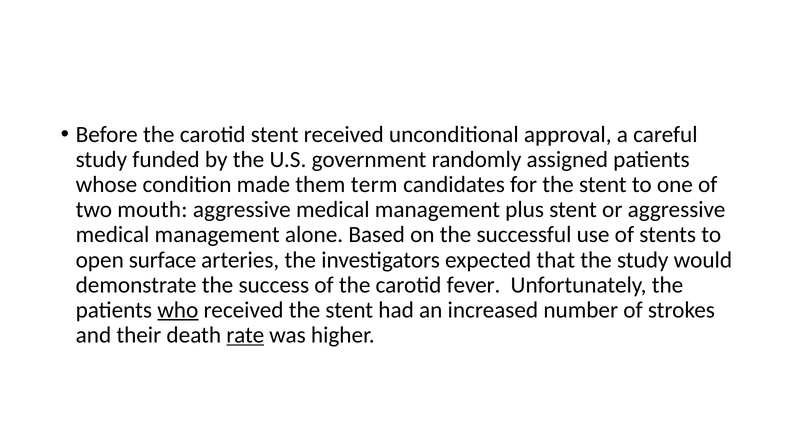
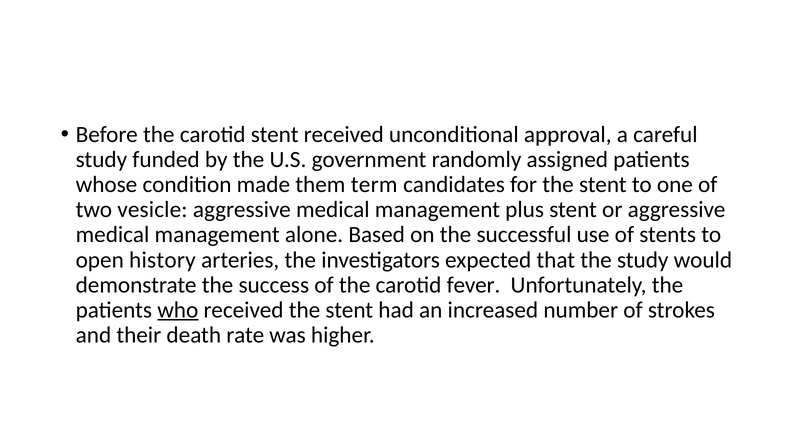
mouth: mouth -> vesicle (152, 210)
surface: surface -> history (162, 260)
rate underline: present -> none (245, 335)
